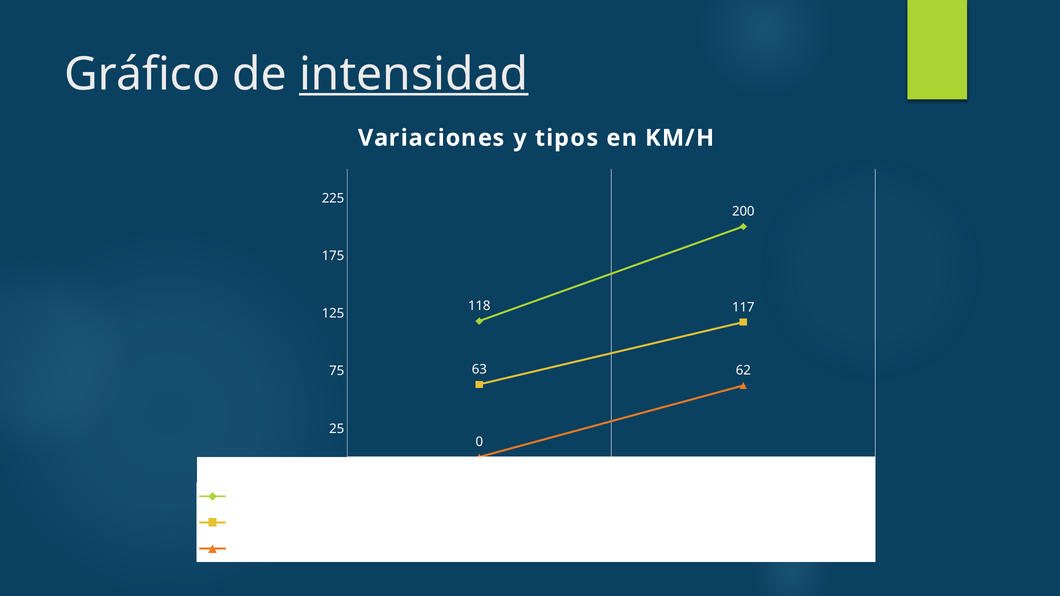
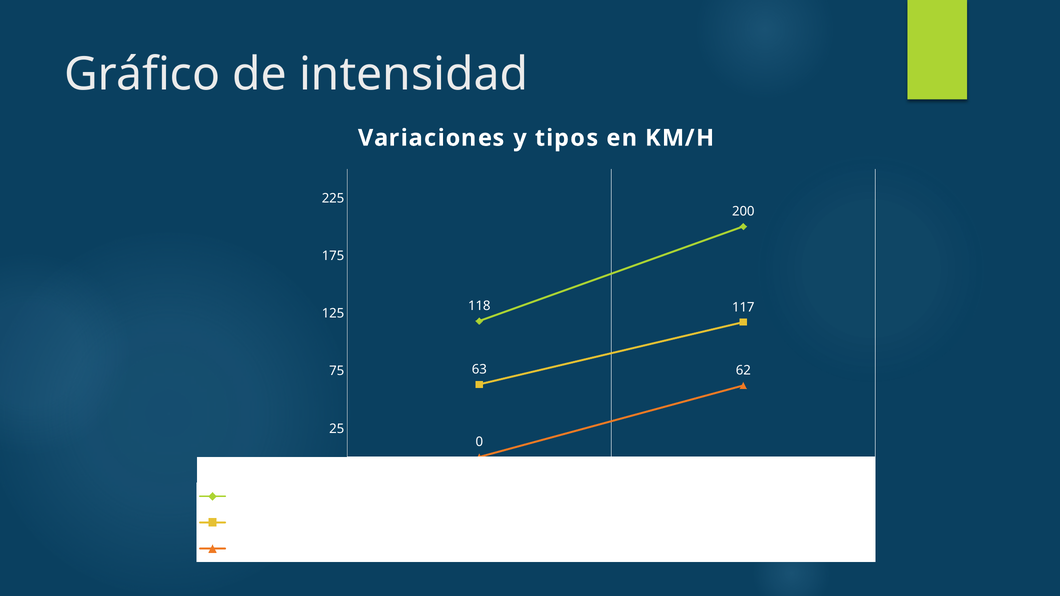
intensidad underline: present -> none (414, 74)
